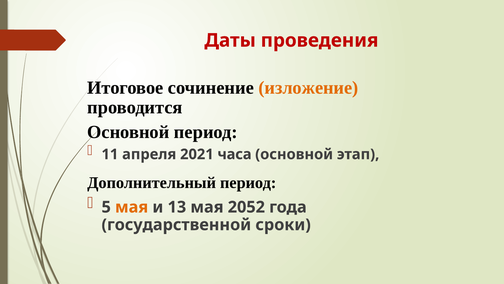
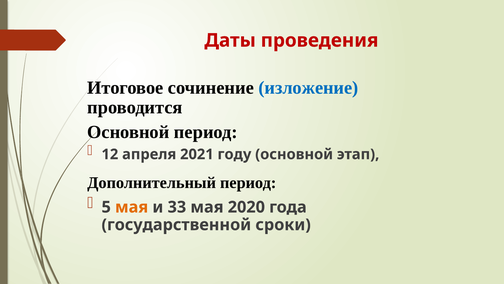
изложение colour: orange -> blue (308, 88)
11: 11 -> 12 (110, 154)
часа: часа -> году (234, 154)
13: 13 -> 33 (177, 207)
2052: 2052 -> 2020 (246, 207)
